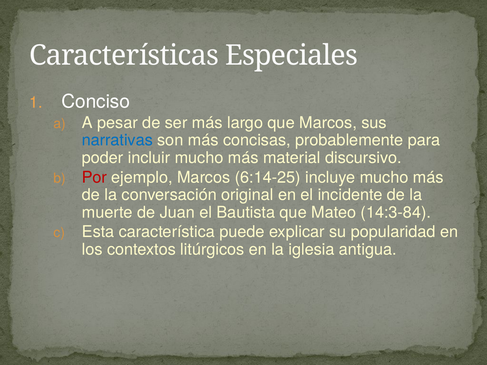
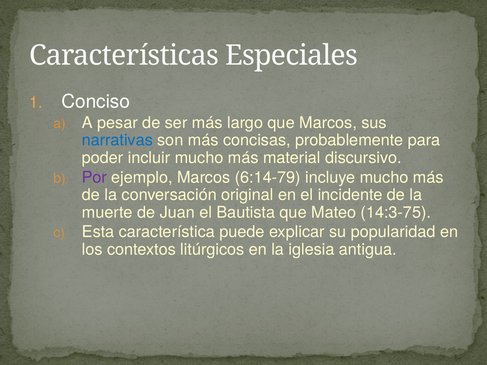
Por colour: red -> purple (94, 177)
6:14-25: 6:14-25 -> 6:14-79 (268, 177)
14:3-84: 14:3-84 -> 14:3-75 (396, 213)
